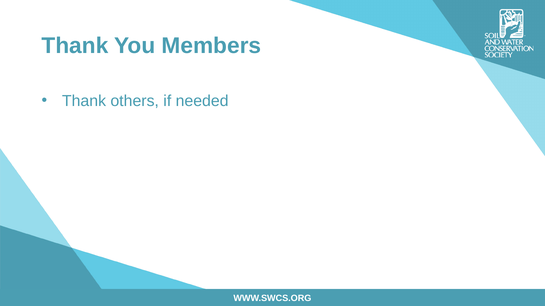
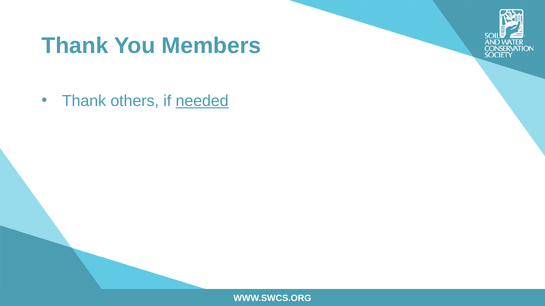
needed underline: none -> present (202, 101)
